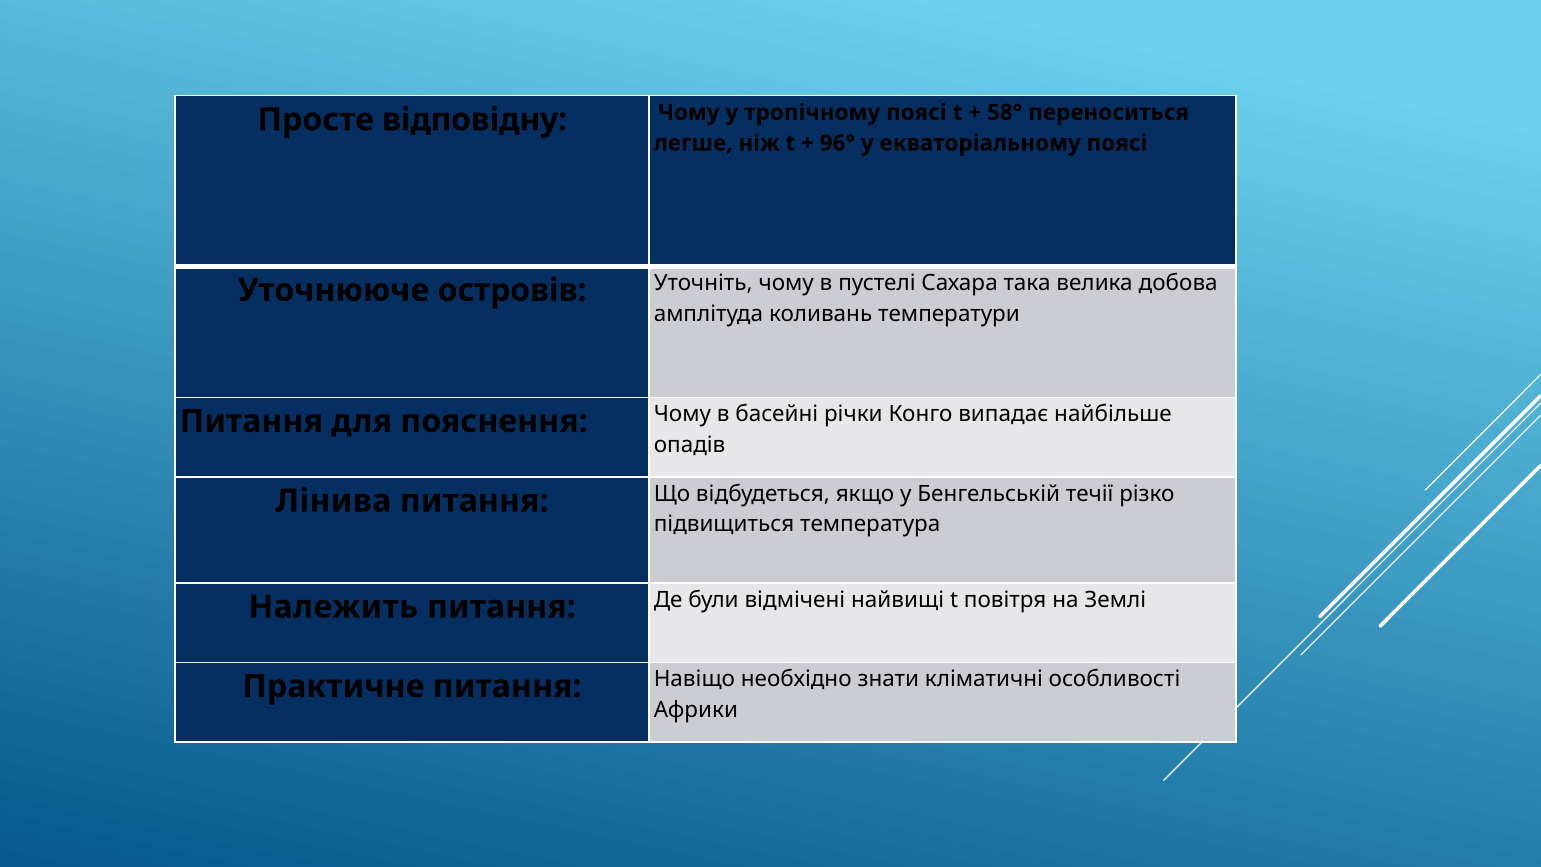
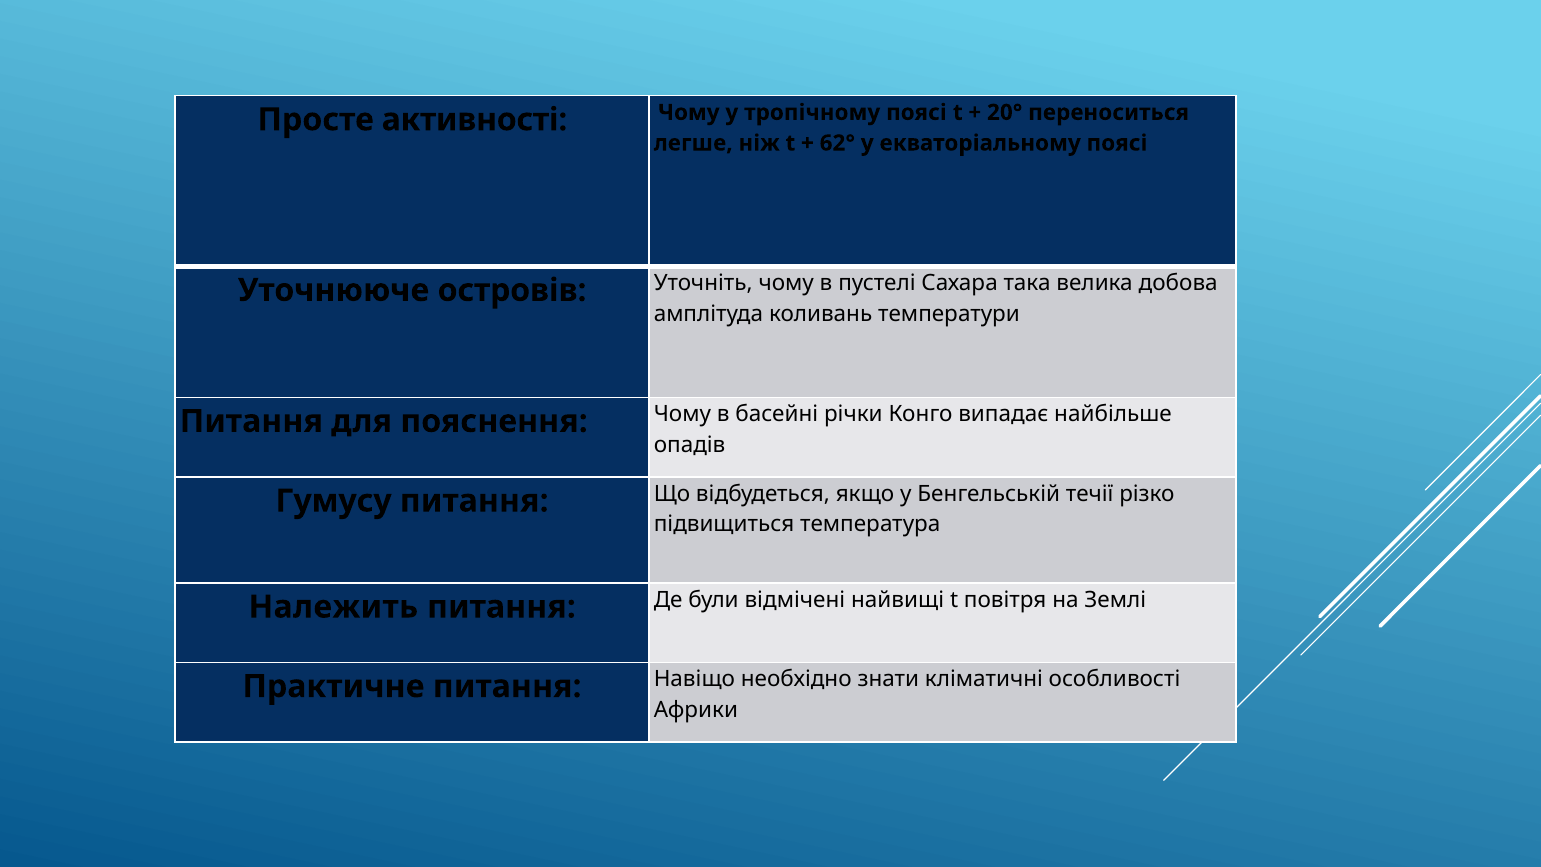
відповідну: відповідну -> активності (475, 120)
58°: 58° -> 20° (1005, 112)
96°: 96° -> 62° (837, 143)
Лінива: Лінива -> Гумусу (334, 501)
